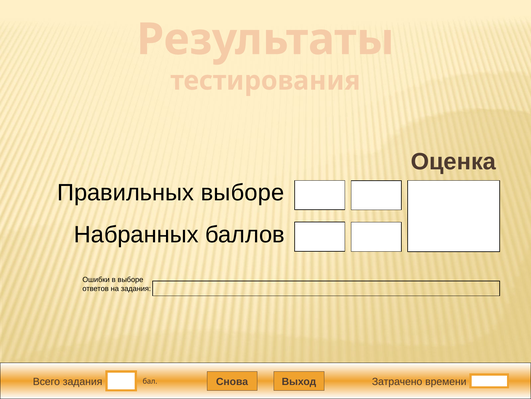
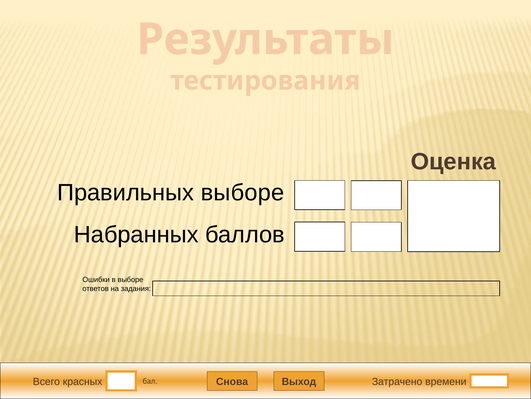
Всего задания: задания -> красных (83, 381)
